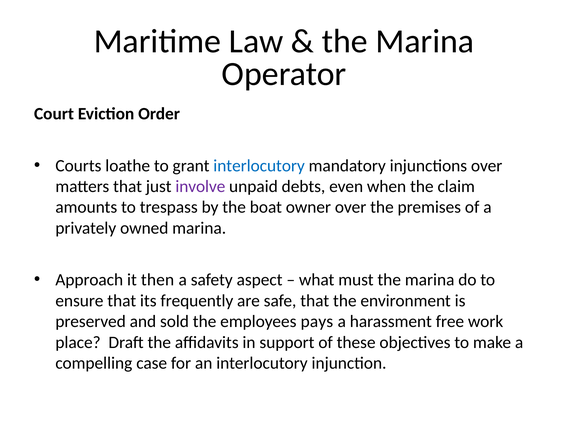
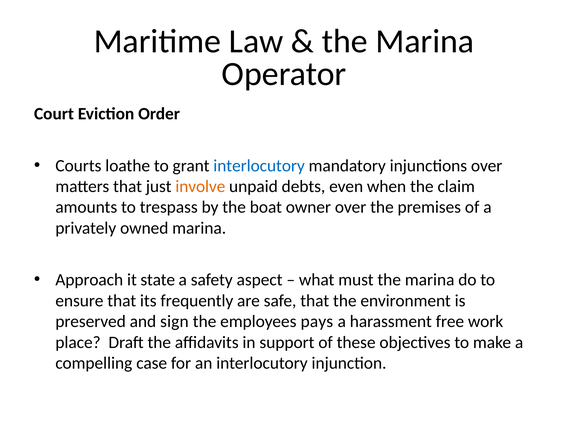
involve colour: purple -> orange (200, 186)
then: then -> state (158, 280)
sold: sold -> sign (174, 321)
